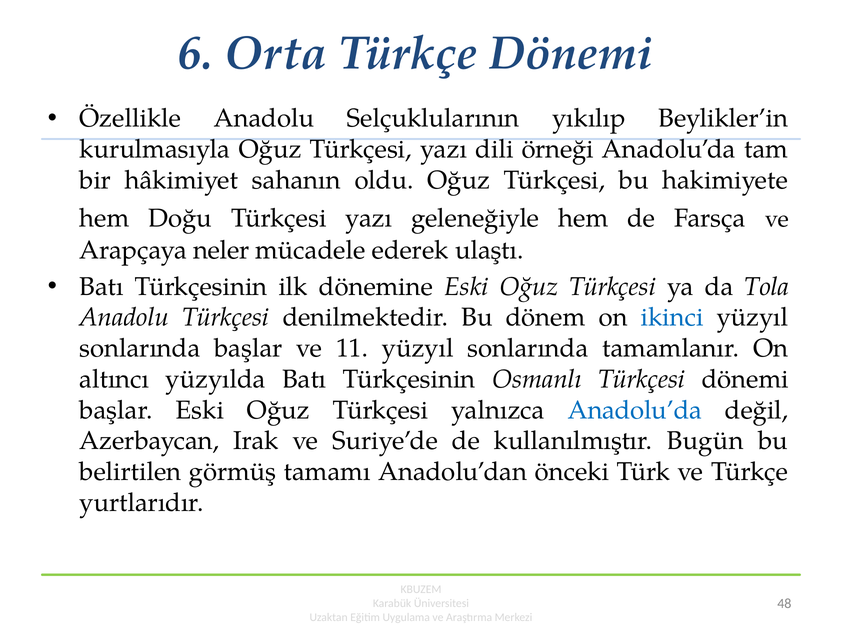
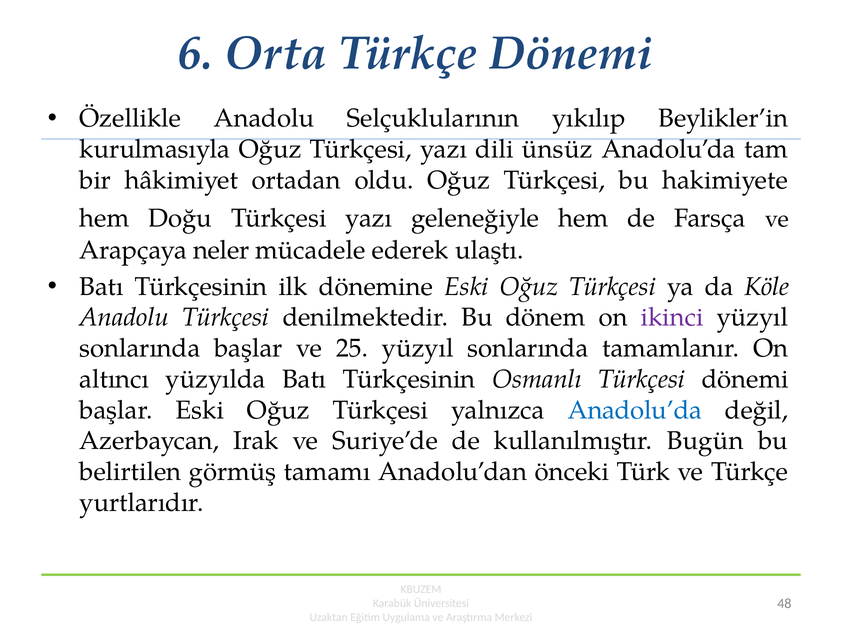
örneği: örneği -> ünsüz (557, 149)
sahanın: sahanın -> ortadan (296, 180)
Tola: Tola -> Köle (767, 286)
ikinci colour: blue -> purple (672, 317)
11: 11 -> 25 (352, 348)
